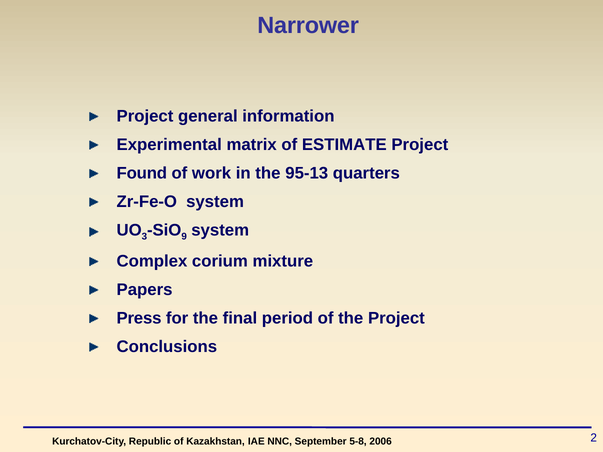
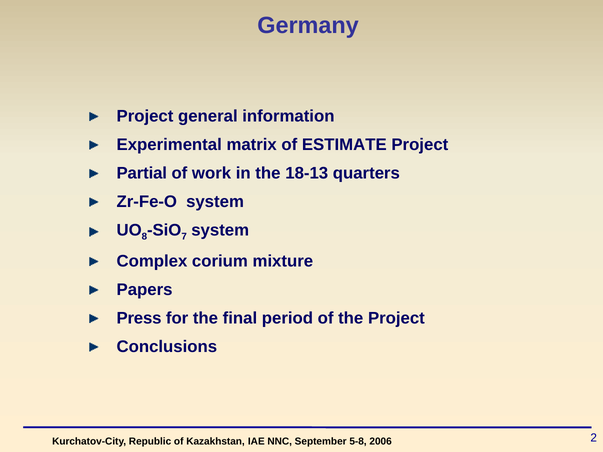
Narrower: Narrower -> Germany (308, 25)
Found: Found -> Partial (142, 173)
95-13: 95-13 -> 18-13 (307, 173)
3: 3 -> 8 (144, 237)
9: 9 -> 7 (184, 237)
